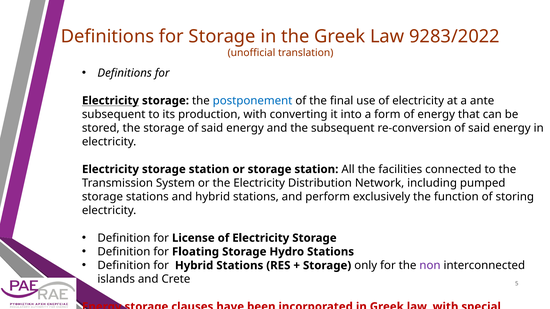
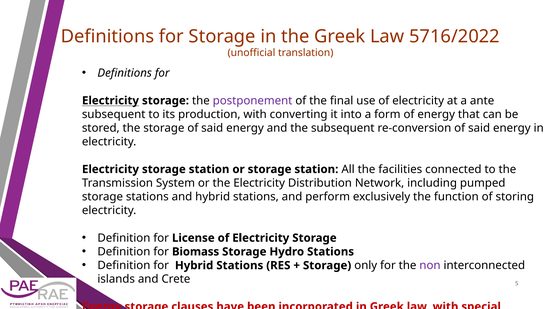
9283/2022: 9283/2022 -> 5716/2022 (454, 36)
postponement colour: blue -> purple (253, 101)
Floating: Floating -> Biomass (196, 252)
